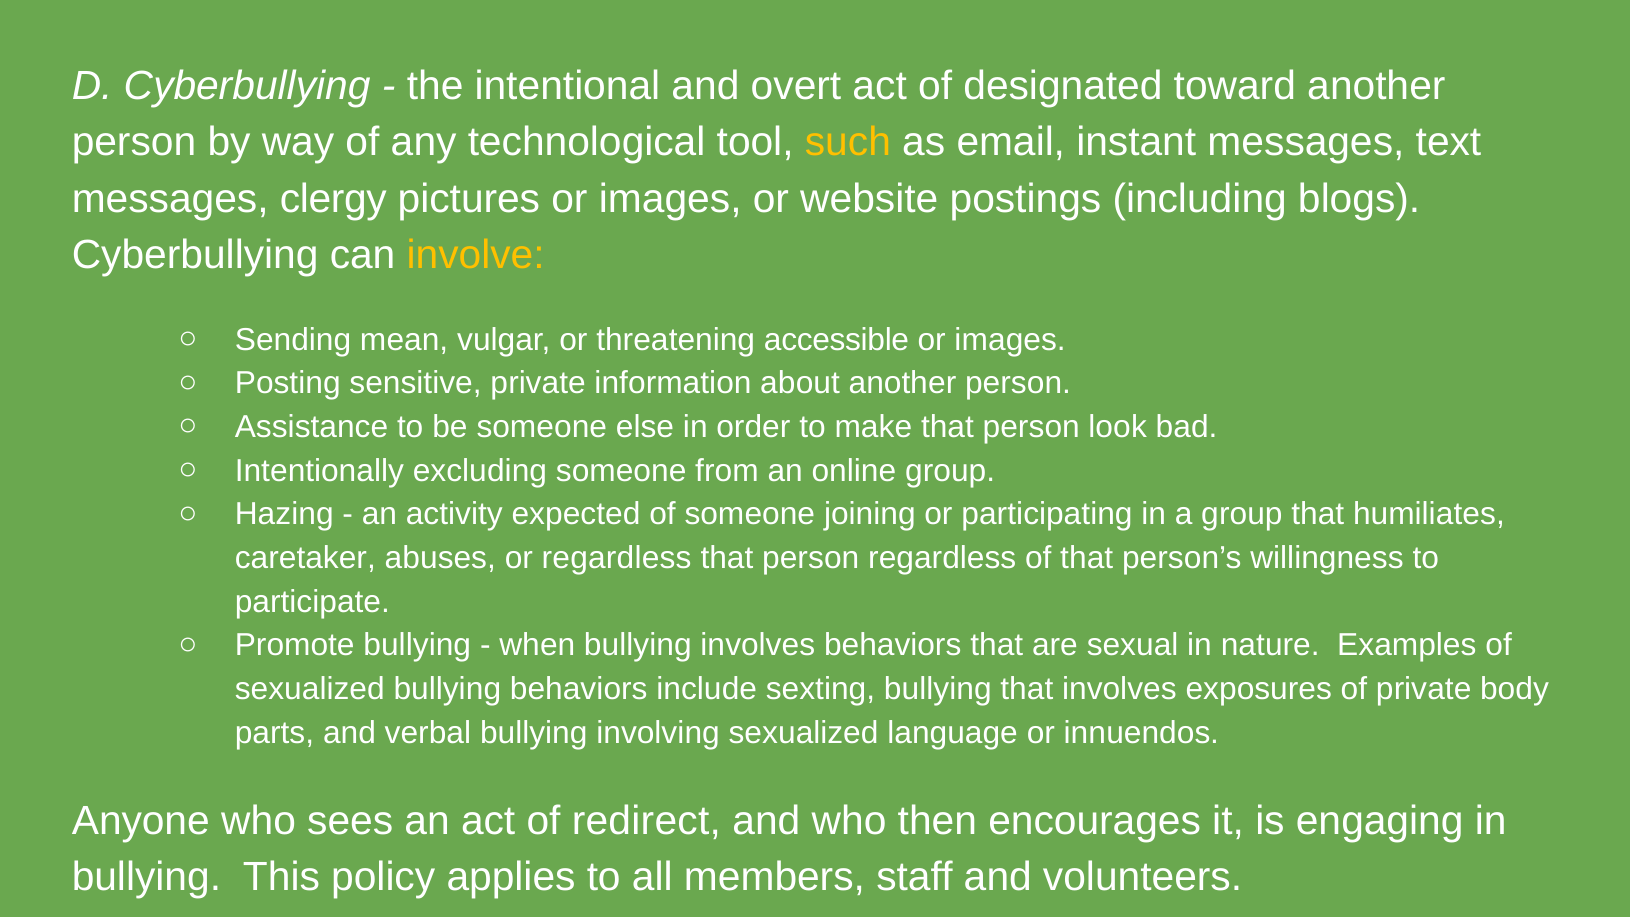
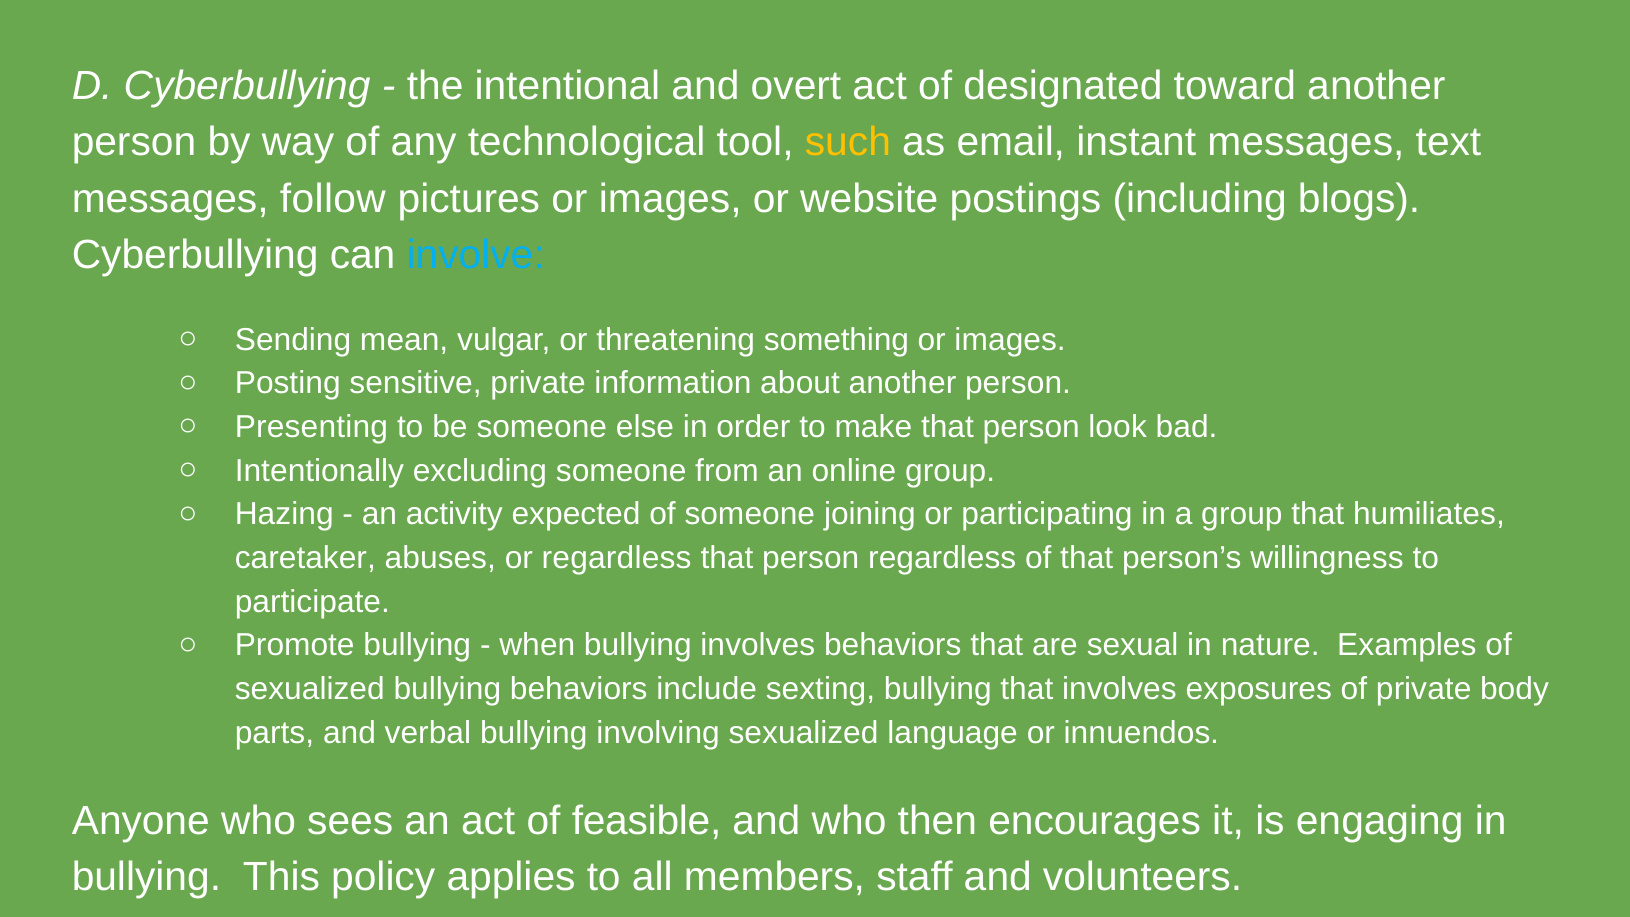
clergy: clergy -> follow (333, 199)
involve colour: yellow -> light blue (476, 255)
accessible: accessible -> something (836, 340)
Assistance: Assistance -> Presenting (311, 427)
redirect: redirect -> feasible (647, 820)
